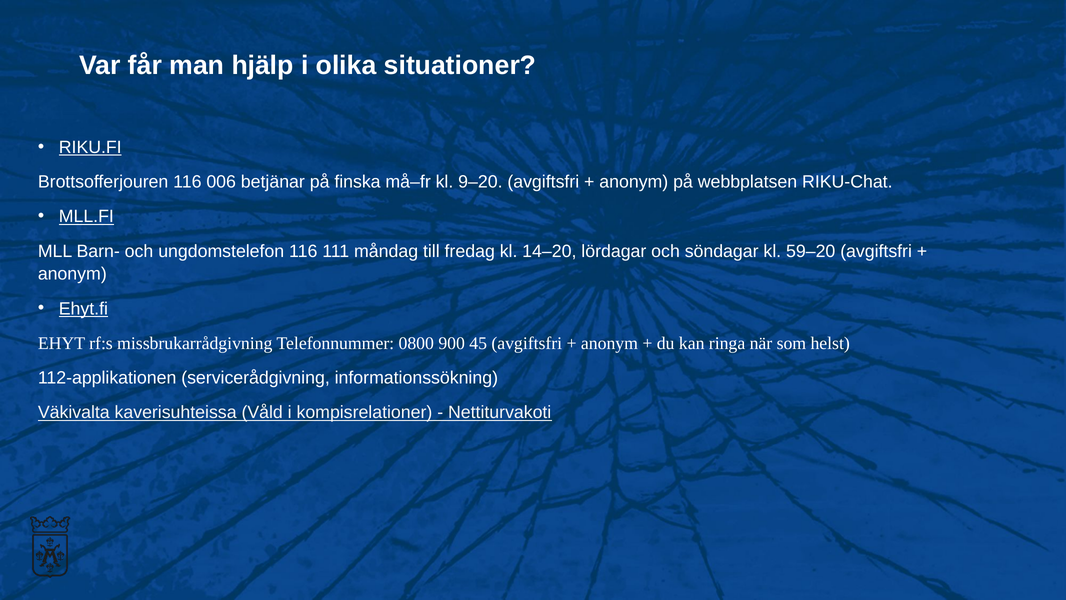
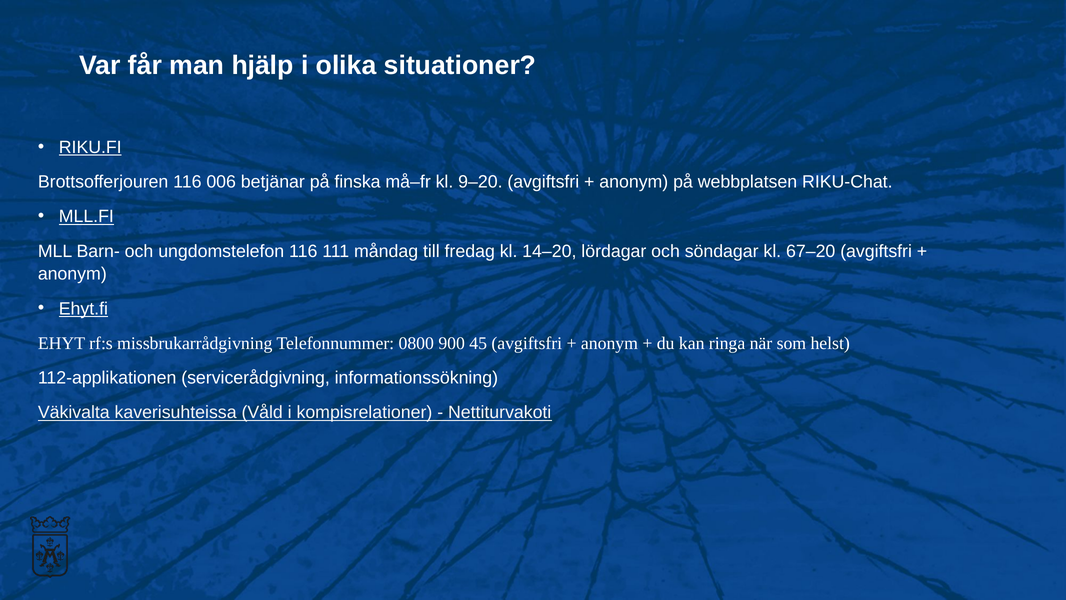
59–20: 59–20 -> 67–20 (811, 251)
